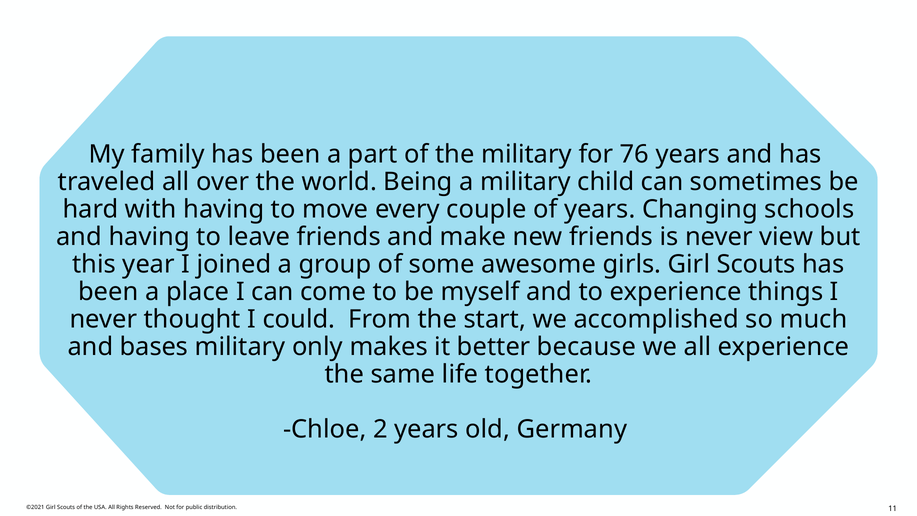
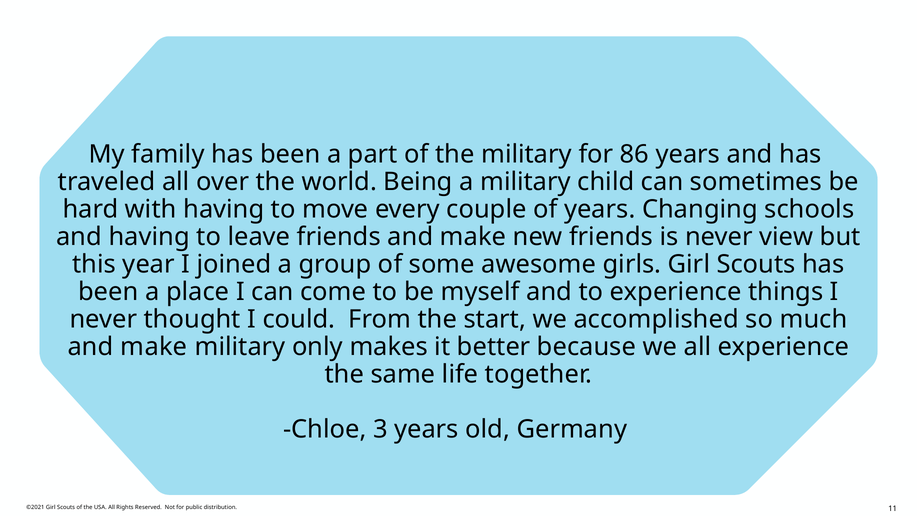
76: 76 -> 86 (634, 154)
bases: bases -> make (154, 347)
2: 2 -> 3 (380, 429)
